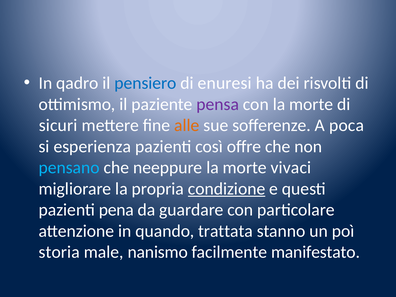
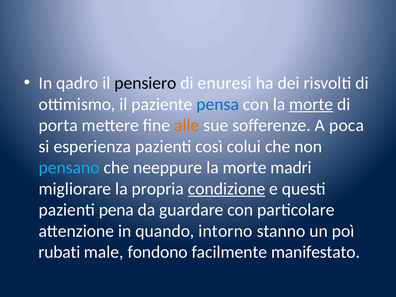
pensiero colour: blue -> black (145, 83)
pensa colour: purple -> blue (218, 104)
morte underline: none -> present (311, 104)
sicuri: sicuri -> porta (58, 125)
offre: offre -> colui (244, 146)
vivaci: vivaci -> madri (291, 168)
trattata: trattata -> intorno (225, 231)
storia: storia -> rubati (59, 252)
nanismo: nanismo -> fondono (158, 252)
